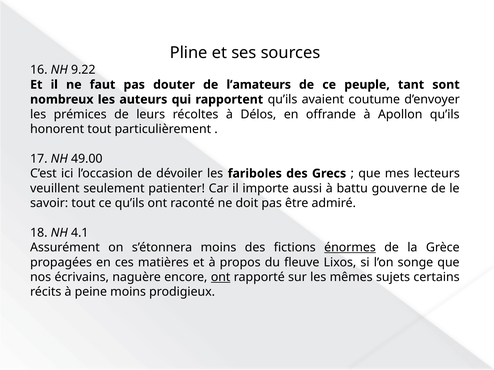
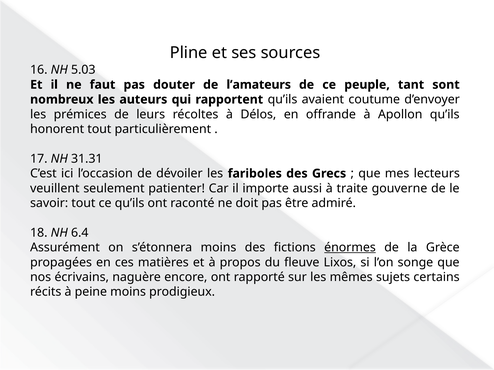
9.22: 9.22 -> 5.03 (83, 70)
49.00: 49.00 -> 31.31 (87, 159)
battu: battu -> traite (352, 189)
4.1: 4.1 -> 6.4 (80, 233)
ont underline: present -> none (221, 277)
